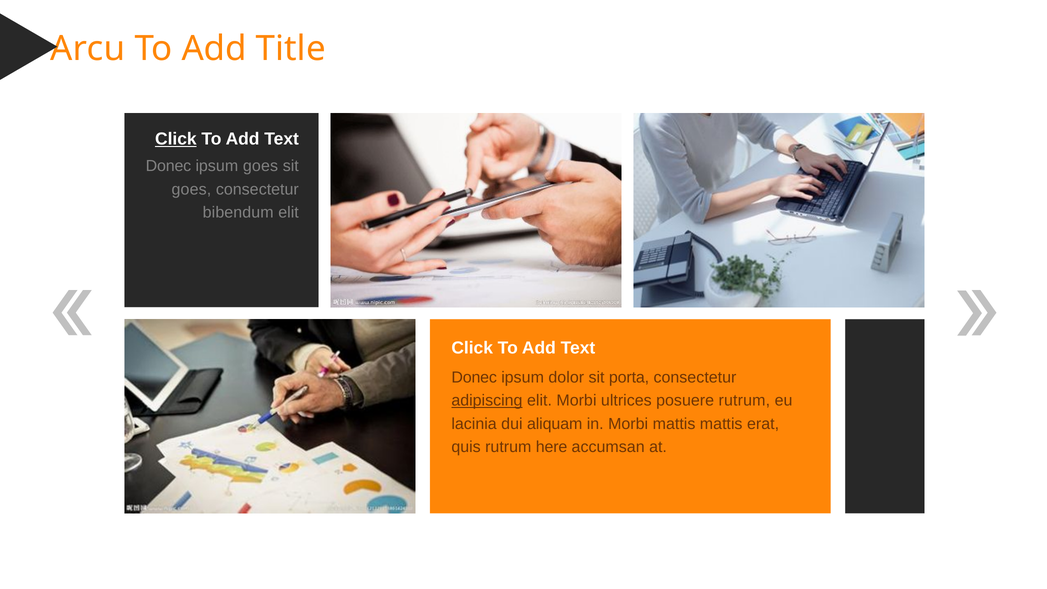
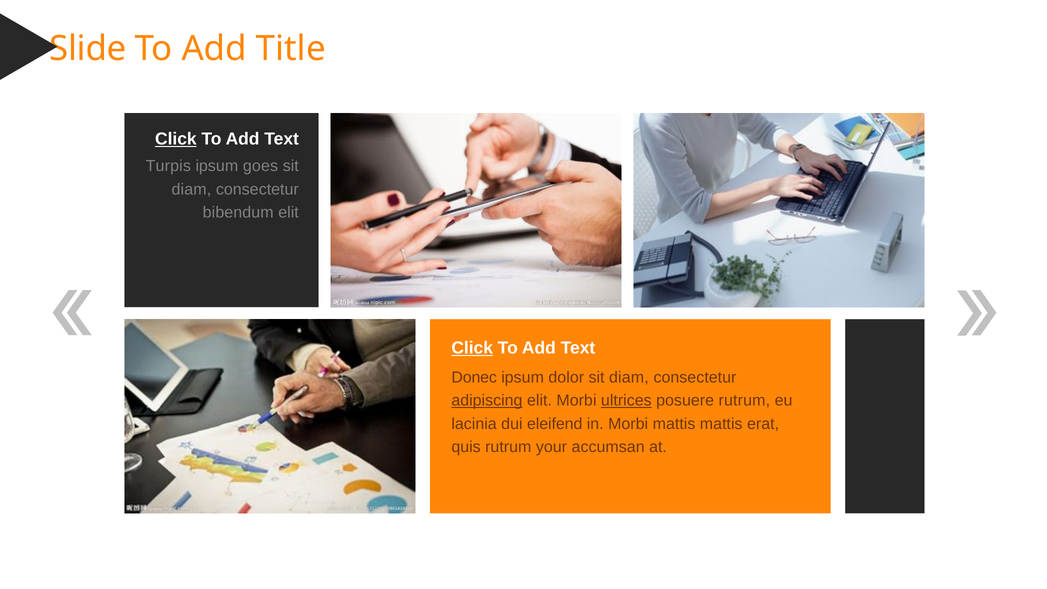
Arcu: Arcu -> Slide (88, 49)
Donec: Donec -> Turpis (168, 166)
goes: goes -> diam (191, 189)
Click underline: none -> present (472, 348)
dolor sit porta: porta -> diam (629, 377)
ultrices underline: none -> present (626, 400)
aliquam: aliquam -> eleifend (555, 424)
here: here -> your (551, 447)
